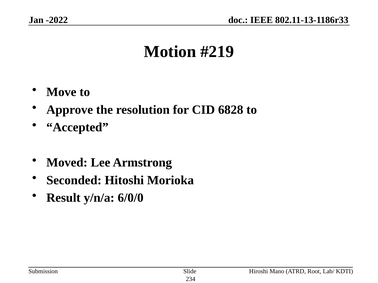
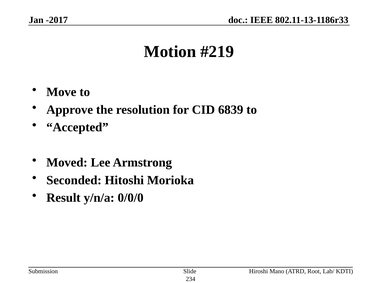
-2022: -2022 -> -2017 (57, 20)
6828: 6828 -> 6839 (231, 110)
6/0/0: 6/0/0 -> 0/0/0 (131, 198)
